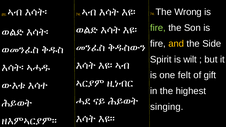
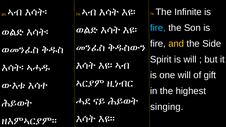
Wrong: Wrong -> Infinite (188, 12)
fire colour: light green -> light blue (158, 28)
is wilt: wilt -> will (190, 59)
one felt: felt -> will (184, 75)
